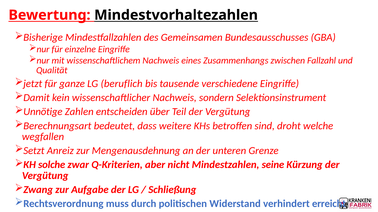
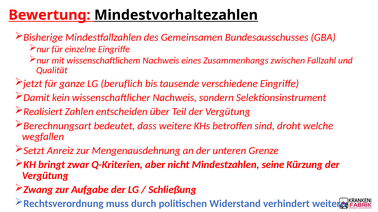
Unnötige: Unnötige -> Realisiert (43, 112)
solche: solche -> bringt (52, 165)
verhindert erreicht: erreicht -> weitere (329, 204)
